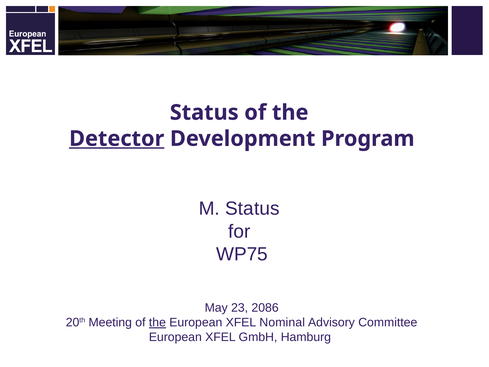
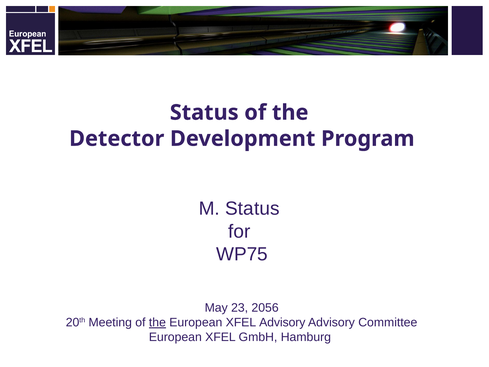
Detector underline: present -> none (117, 139)
2086: 2086 -> 2056 (265, 308)
XFEL Nominal: Nominal -> Advisory (282, 322)
